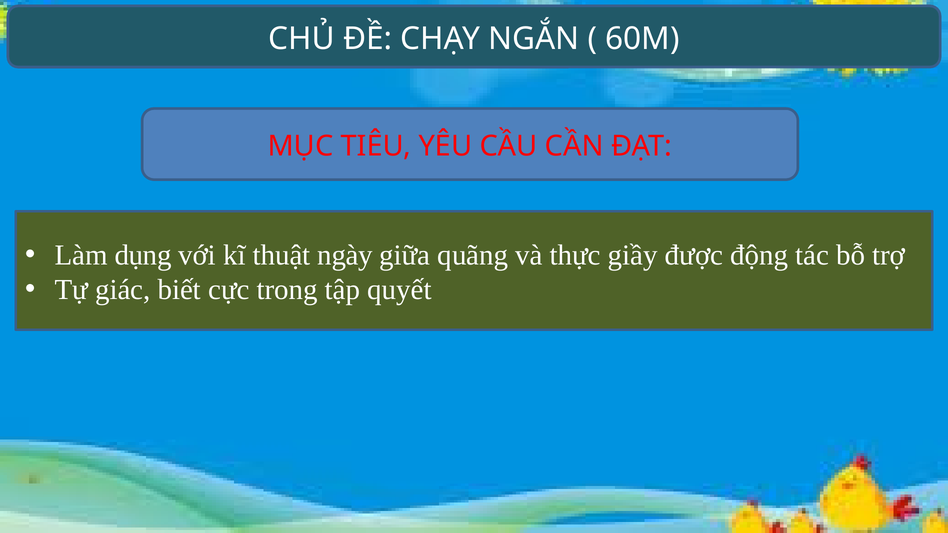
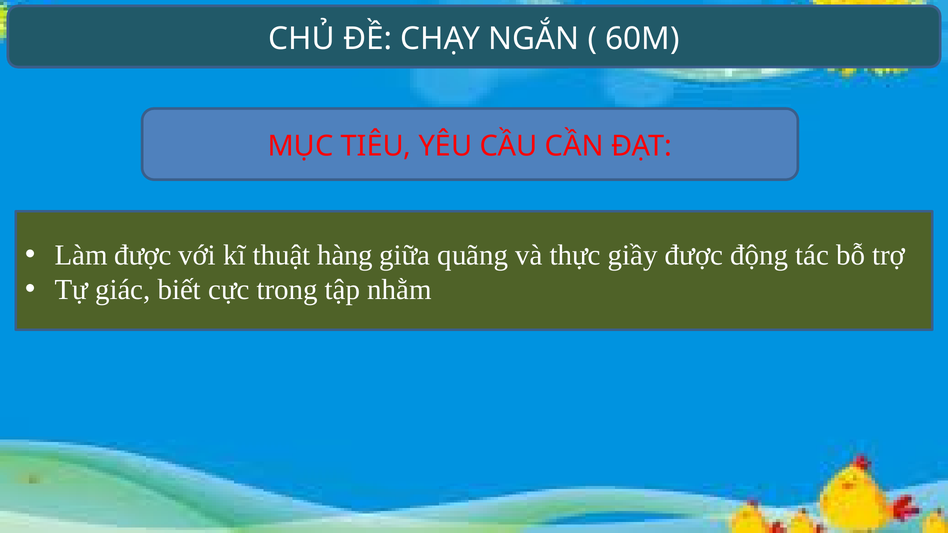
Làm dụng: dụng -> được (143, 255)
ngày: ngày -> hàng (345, 255)
quyết: quyết -> nhằm (399, 290)
